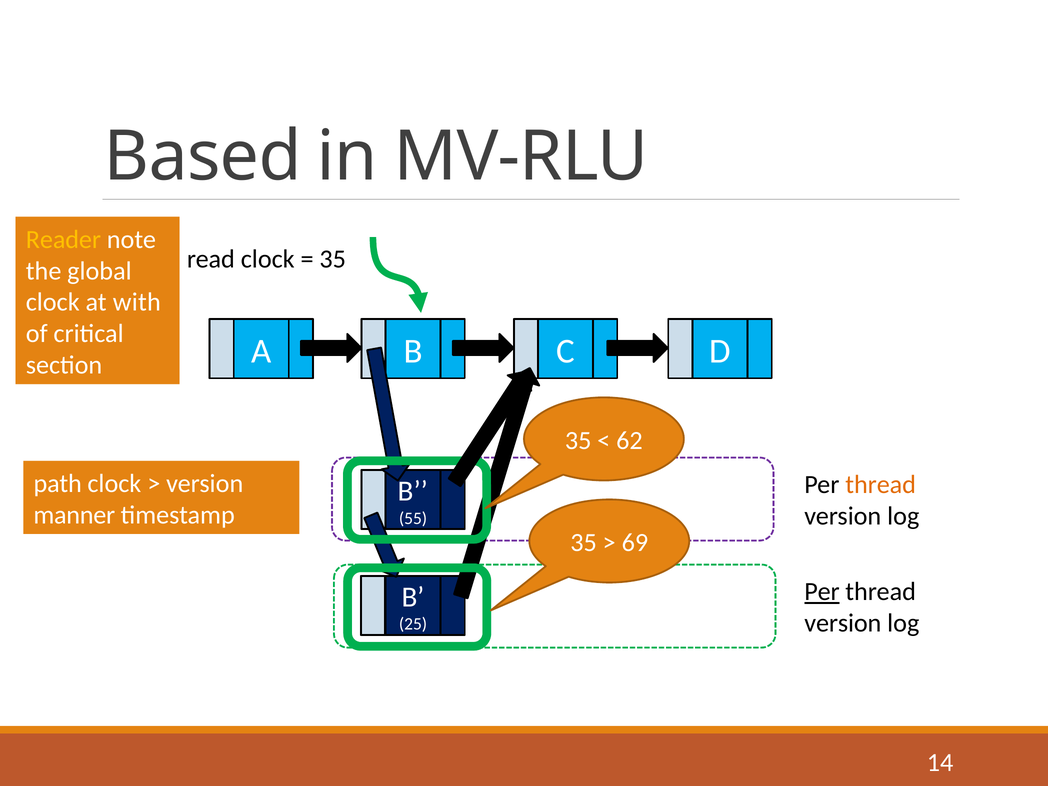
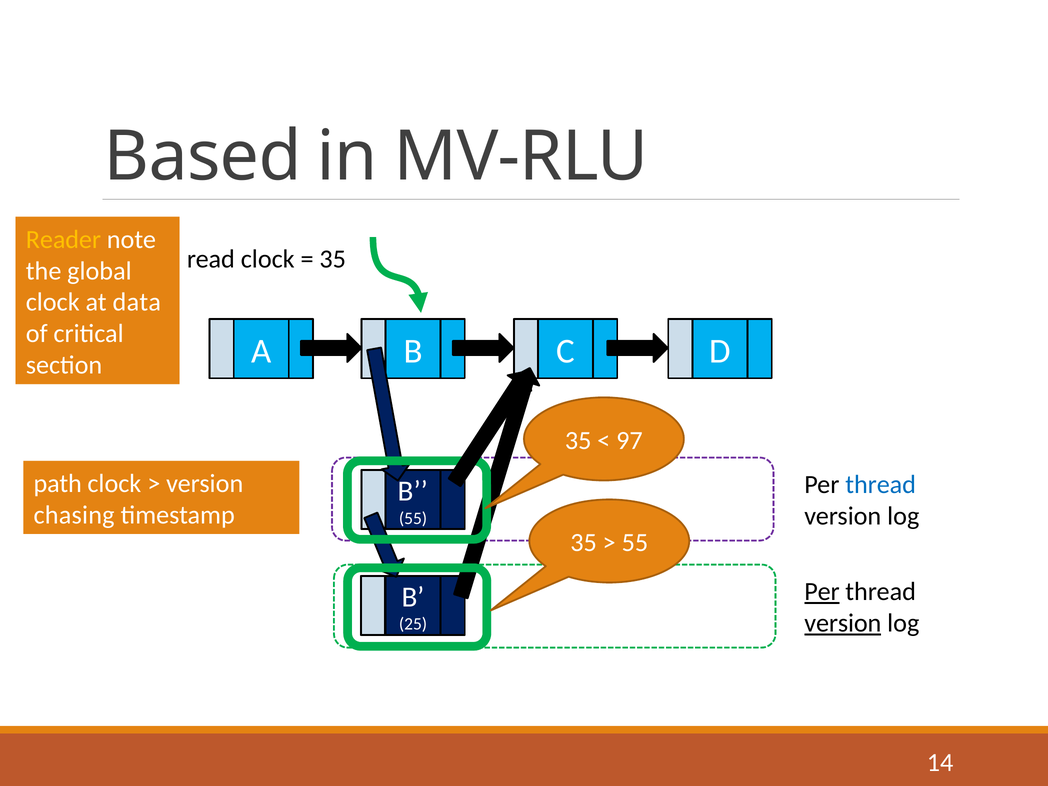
with: with -> data (137, 302)
62: 62 -> 97 (629, 441)
thread colour: orange -> blue (881, 485)
manner: manner -> chasing (74, 515)
69: 69 -> 55 (635, 543)
version underline: none -> present (843, 623)
